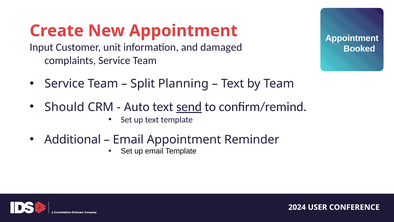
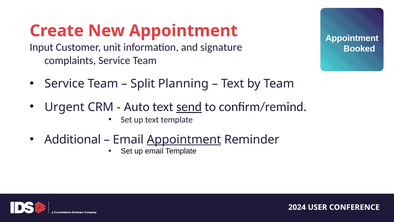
damaged: damaged -> signature (221, 47)
Should: Should -> Urgent (64, 107)
Appointment underline: none -> present (184, 139)
